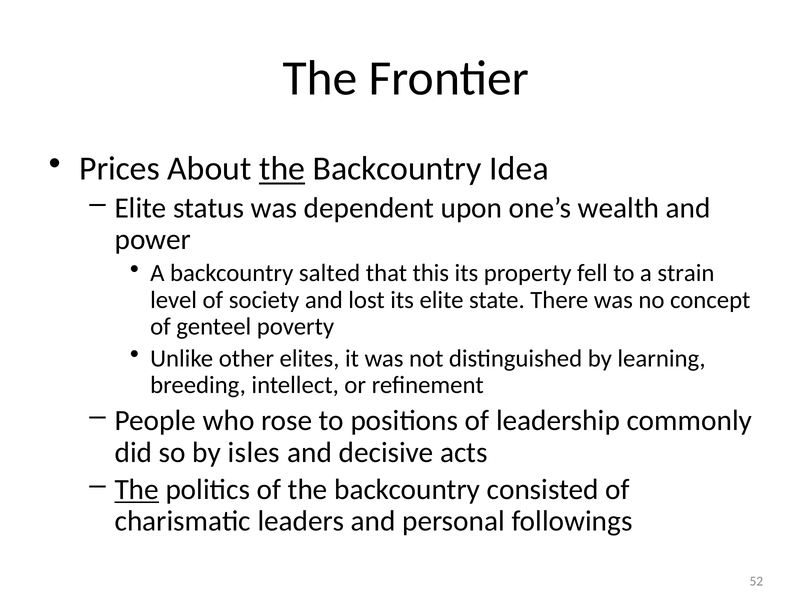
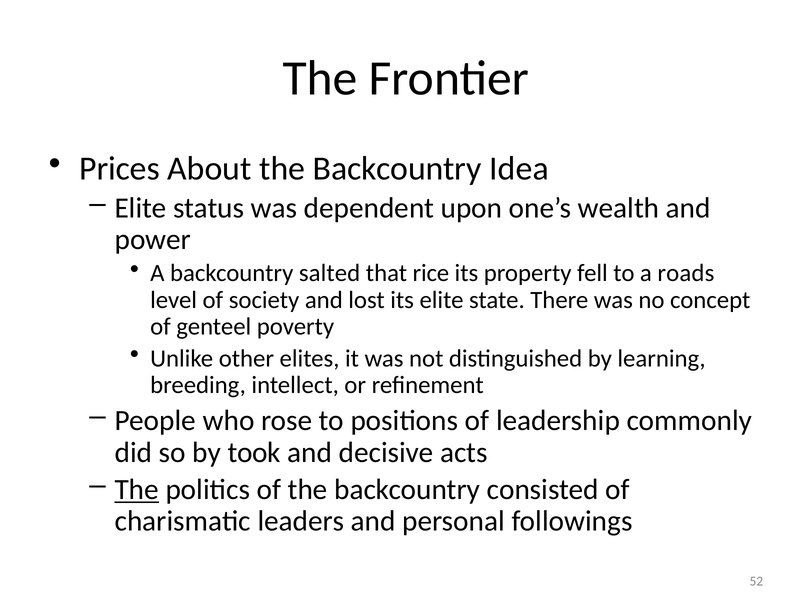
the underline: present -> none (282, 169)
this: this -> rice (431, 273)
strain: strain -> roads (686, 273)
isles: isles -> took (254, 452)
